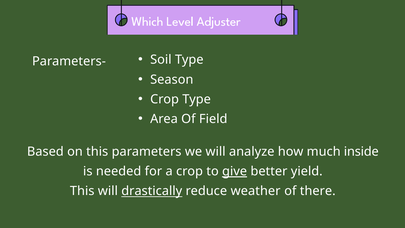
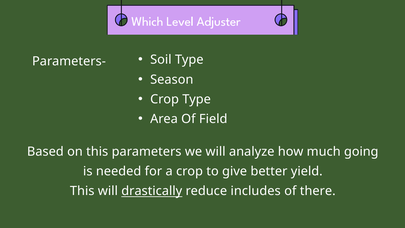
inside: inside -> going (361, 151)
give underline: present -> none (235, 171)
weather: weather -> includes (256, 191)
